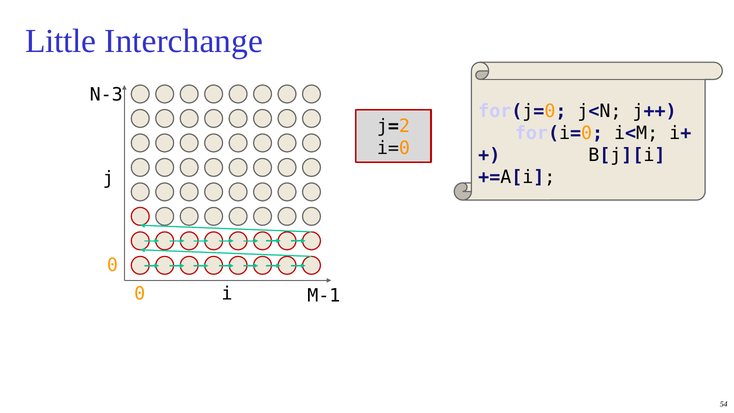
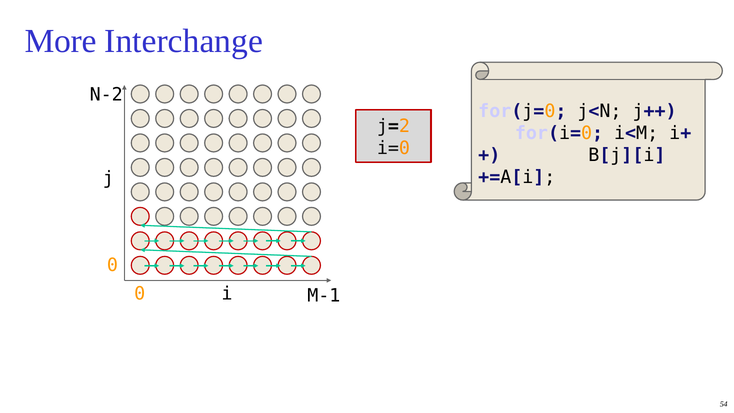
Little: Little -> More (61, 41)
N-3: N-3 -> N-2 (106, 95)
